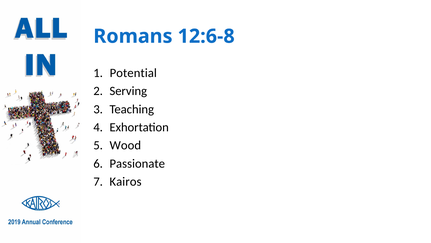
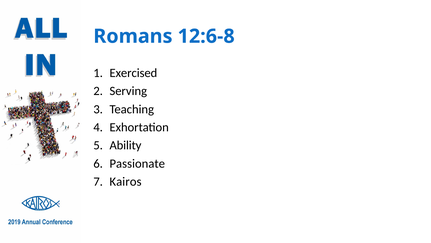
Potential: Potential -> Exercised (133, 73)
Wood: Wood -> Ability (125, 145)
